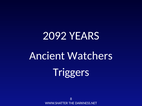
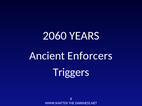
2092: 2092 -> 2060 (55, 36)
Watchers: Watchers -> Enforcers (90, 56)
